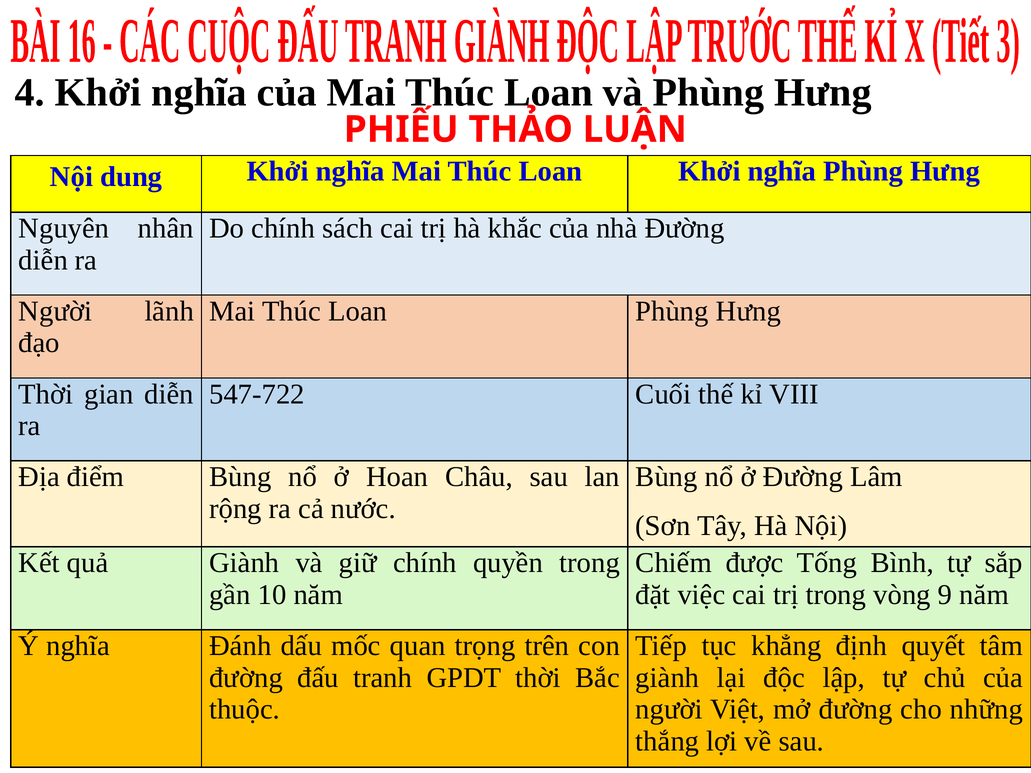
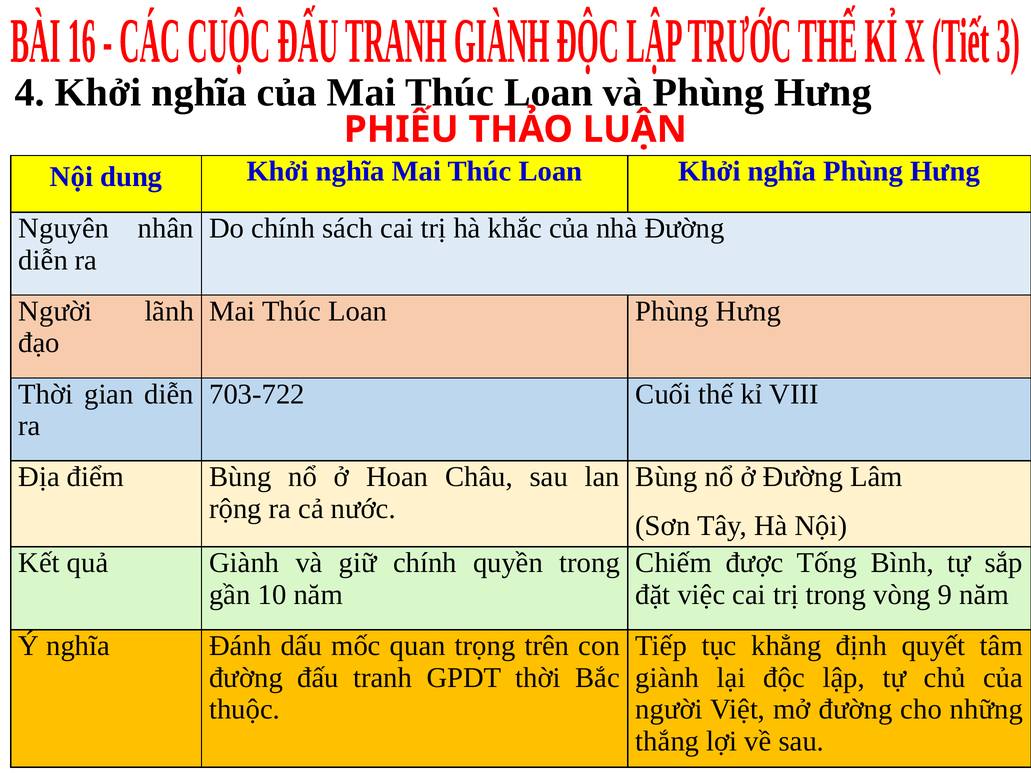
547-722: 547-722 -> 703-722 (257, 394)
